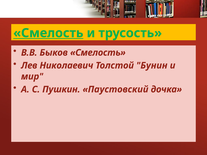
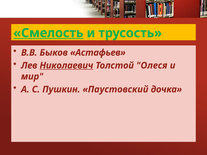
Быков Смелость: Смелость -> Астафьев (98, 53)
Николаевич underline: none -> present (66, 66)
Бунин: Бунин -> Олеся (152, 66)
